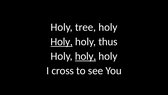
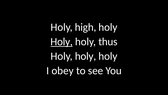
tree: tree -> high (86, 27)
holy underline: present -> none (86, 56)
cross: cross -> obey (63, 70)
